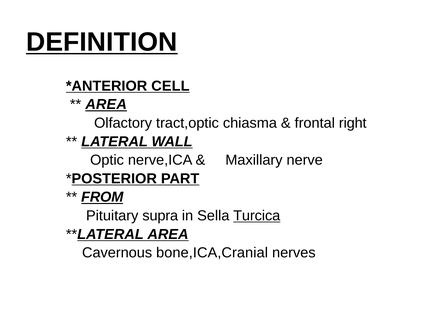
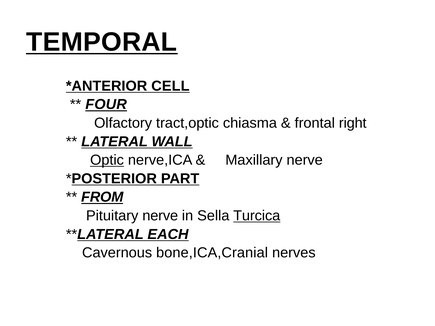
DEFINITION: DEFINITION -> TEMPORAL (102, 42)
AREA: AREA -> FOUR (106, 105)
Optic underline: none -> present (107, 160)
Pituitary supra: supra -> nerve (160, 216)
AREA: AREA -> EACH (168, 234)
